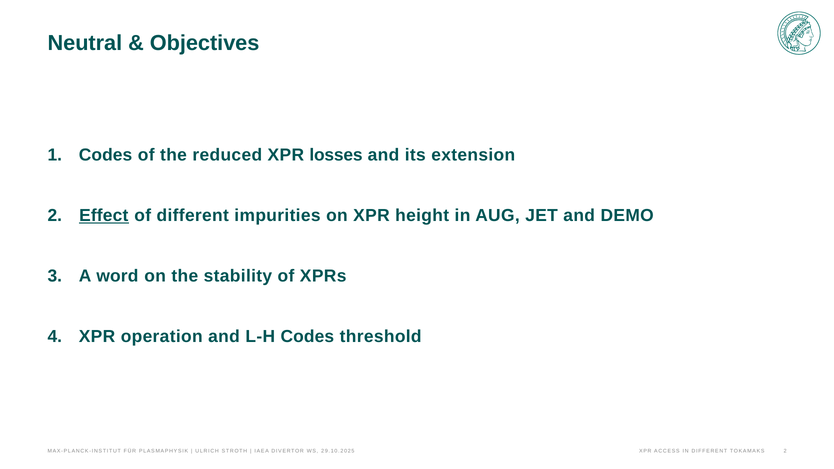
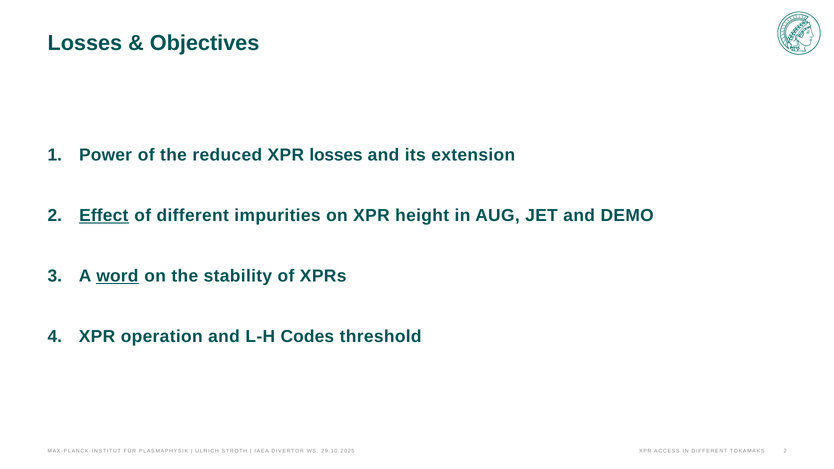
Neutral: Neutral -> Losses (85, 43)
Codes: Codes -> Power (106, 155)
word underline: none -> present (117, 276)
